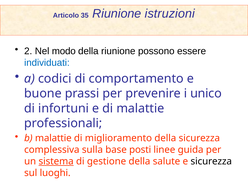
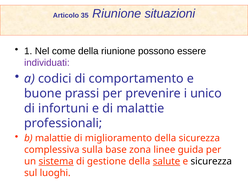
istruzioni: istruzioni -> situazioni (170, 14)
2: 2 -> 1 (28, 51)
modo: modo -> come (64, 51)
individuati colour: blue -> purple (47, 63)
posti: posti -> zona (140, 150)
salute underline: none -> present (166, 161)
